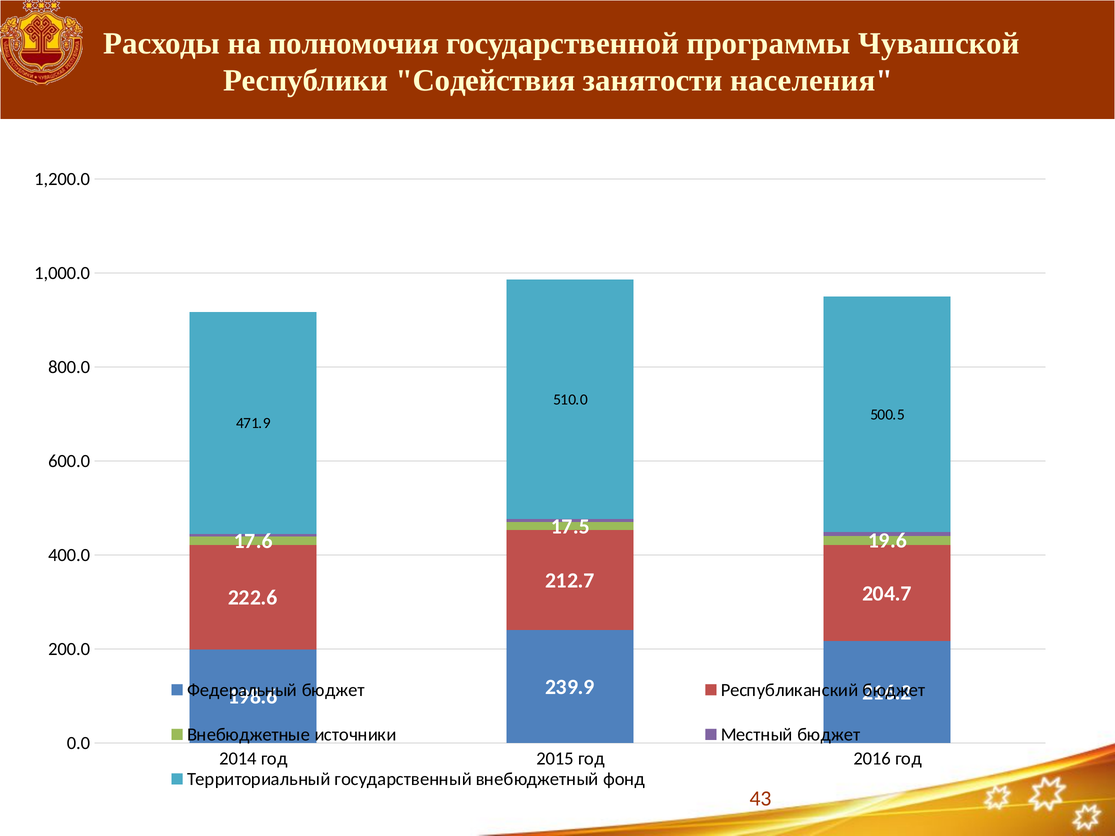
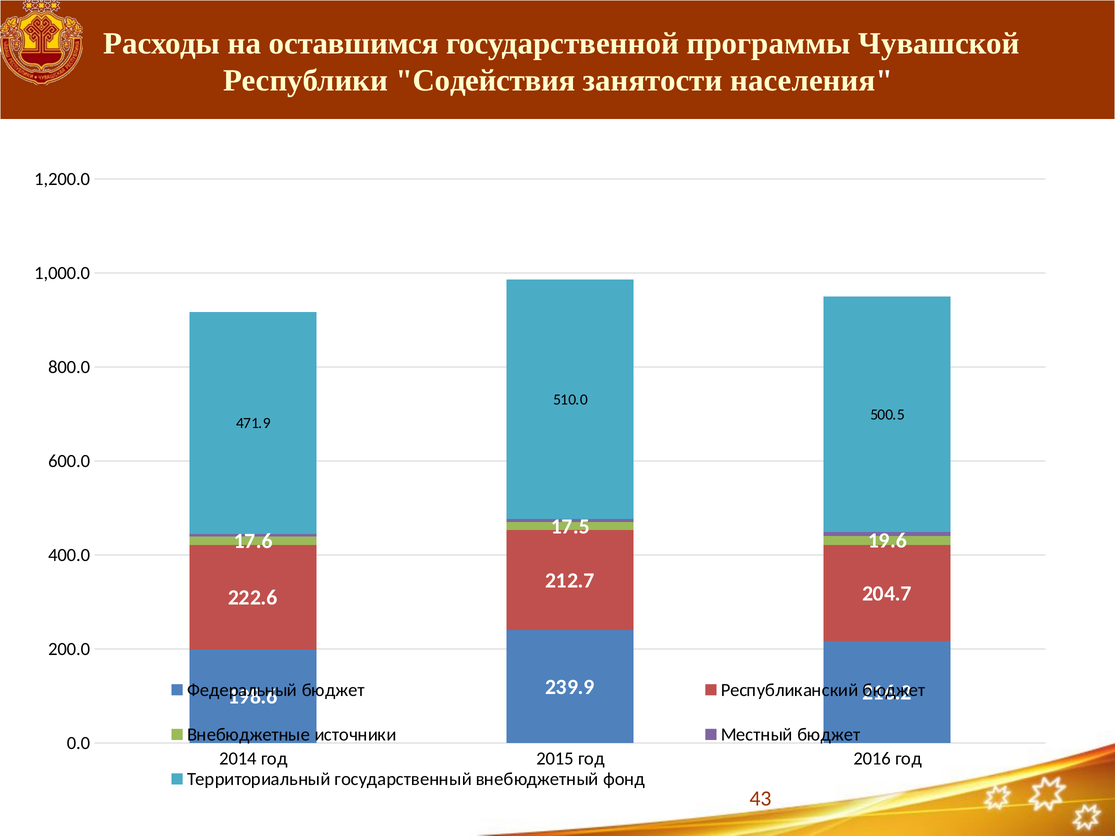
полномочия: полномочия -> оставшимся (354, 43)
